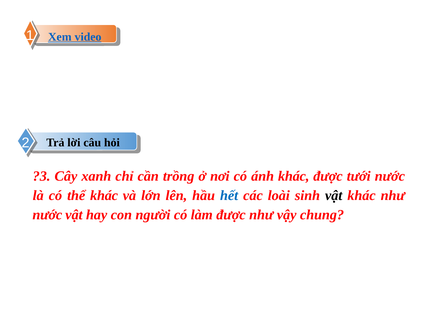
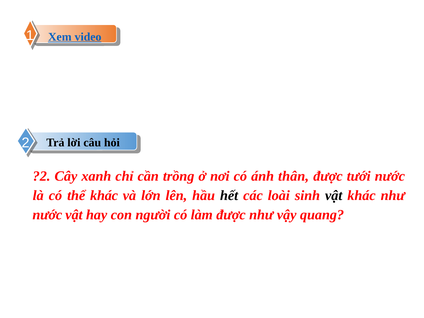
?3: ?3 -> ?2 (42, 176)
ánh khác: khác -> thân (294, 176)
hết colour: blue -> black (229, 196)
chung: chung -> quang (322, 215)
